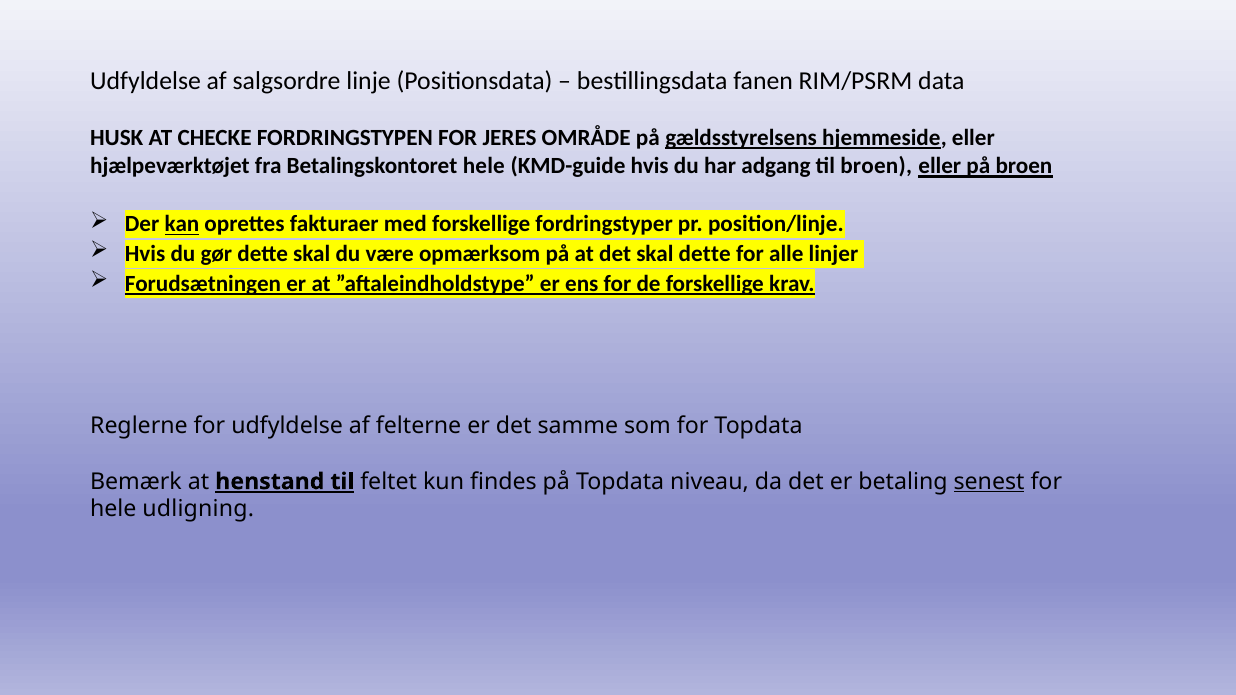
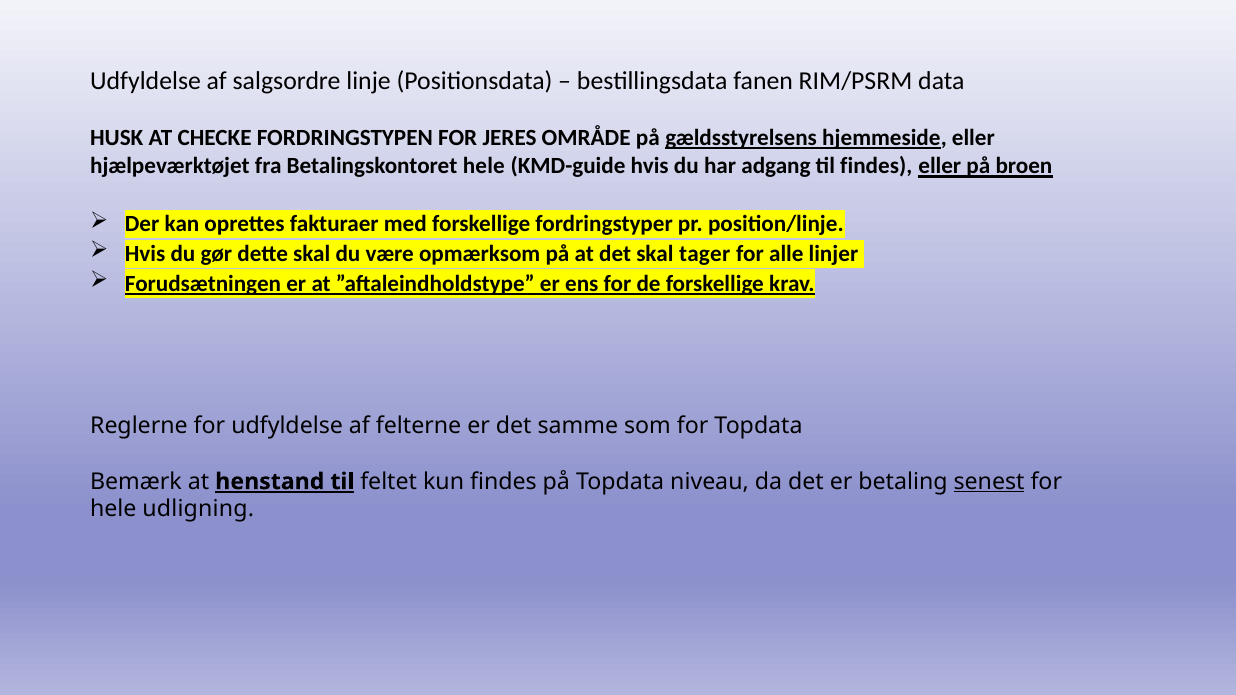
til broen: broen -> findes (876, 166)
kan underline: present -> none (182, 224)
skal dette: dette -> tager (705, 254)
